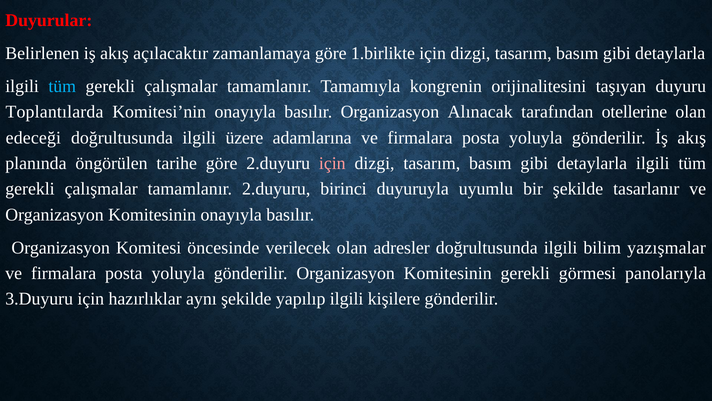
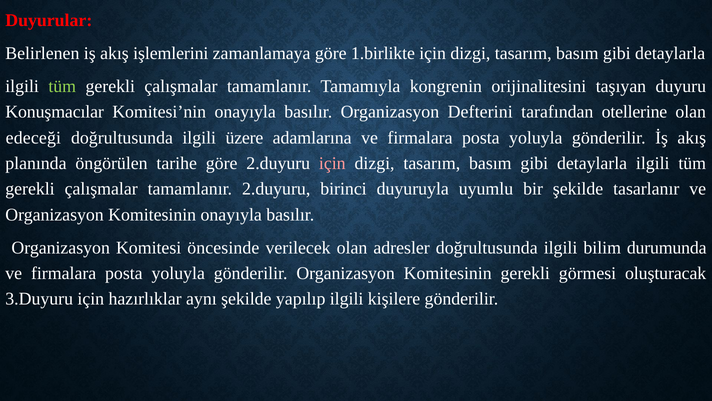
açılacaktır: açılacaktır -> işlemlerini (171, 53)
tüm colour: light blue -> light green (62, 86)
Toplantılarda: Toplantılarda -> Konuşmacılar (55, 112)
Alınacak: Alınacak -> Defterini (480, 112)
yazışmalar: yazışmalar -> durumunda (667, 247)
panolarıyla: panolarıyla -> oluşturacak (666, 273)
